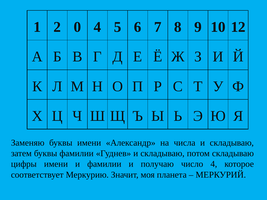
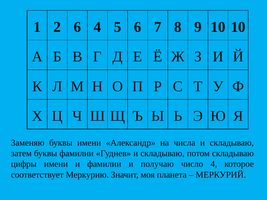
2 0: 0 -> 6 (77, 27)
10 12: 12 -> 10 (238, 27)
